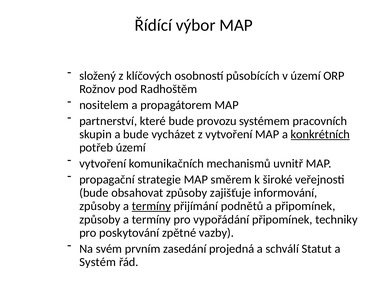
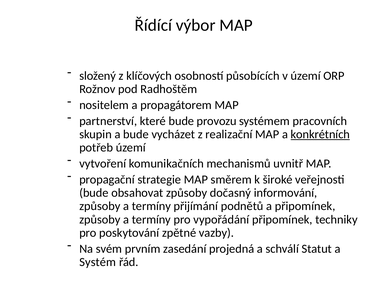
z vytvoření: vytvoření -> realizační (229, 135)
zajišťuje: zajišťuje -> dočasný (230, 193)
termíny underline: present -> none (151, 207)
